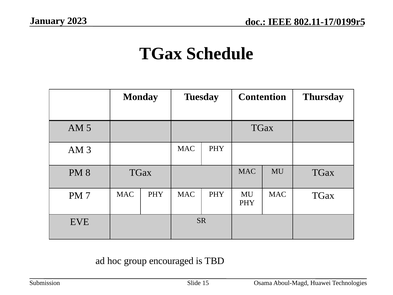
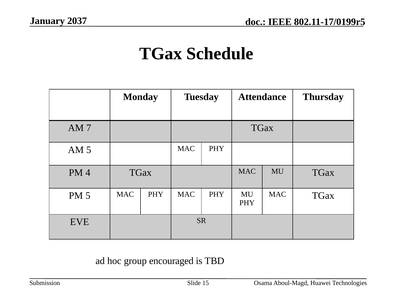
2023: 2023 -> 2037 (77, 21)
Contention: Contention -> Attendance (262, 97)
5: 5 -> 7 (89, 128)
AM 3: 3 -> 5 (89, 150)
8: 8 -> 4 (88, 173)
PM 7: 7 -> 5 (88, 195)
